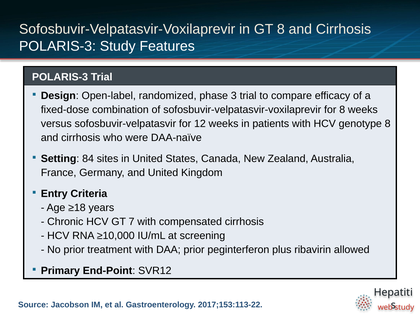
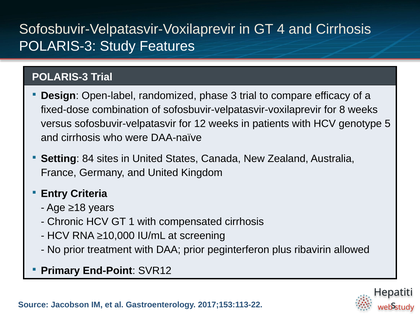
GT 8: 8 -> 4 (281, 29)
genotype 8: 8 -> 5 (388, 124)
7: 7 -> 1 (132, 222)
